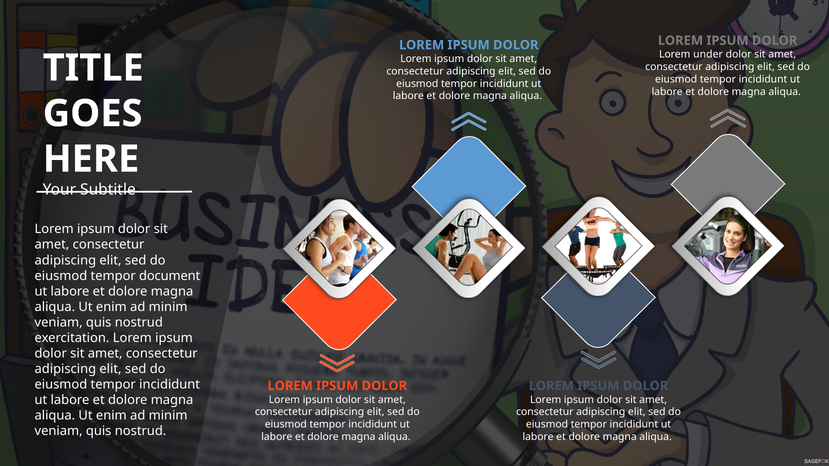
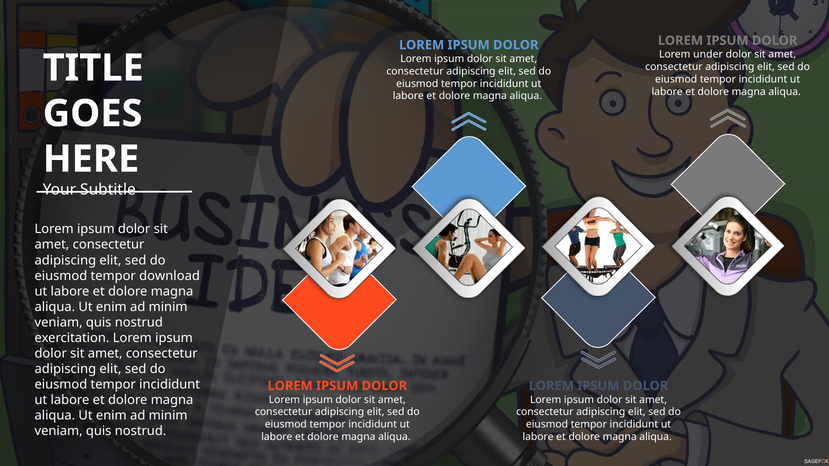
document: document -> download (170, 276)
